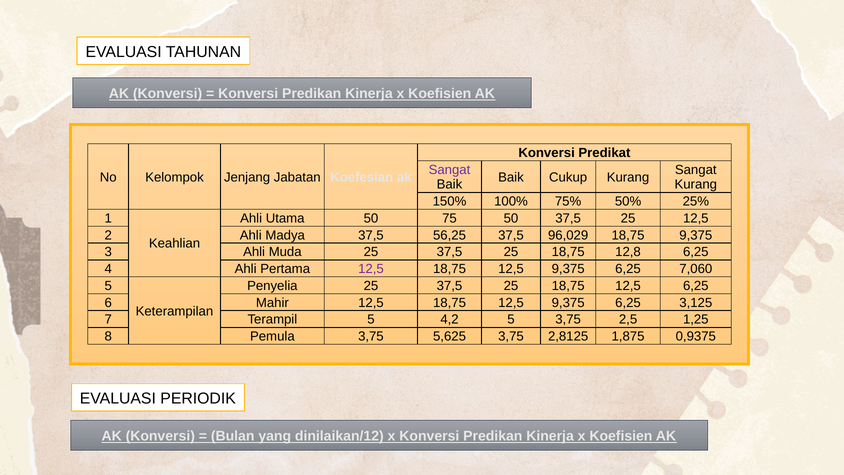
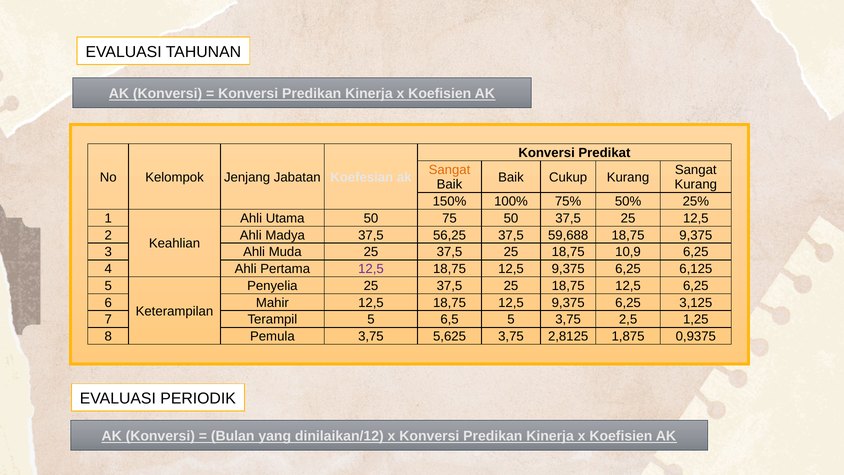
Sangat colour: purple -> orange (449, 170)
96,029: 96,029 -> 59,688 (568, 235)
12,8: 12,8 -> 10,9 (628, 252)
7,060: 7,060 -> 6,125 (696, 269)
4,2: 4,2 -> 6,5 (450, 319)
